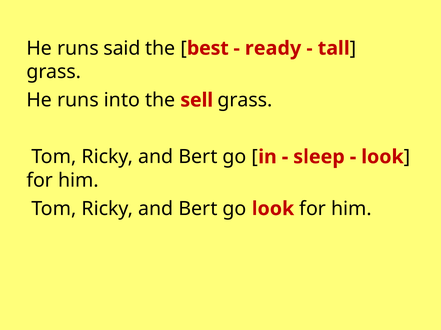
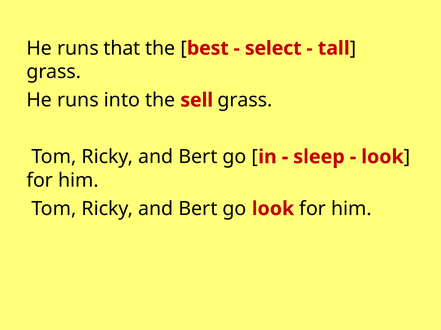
said: said -> that (122, 48)
ready: ready -> select (273, 48)
